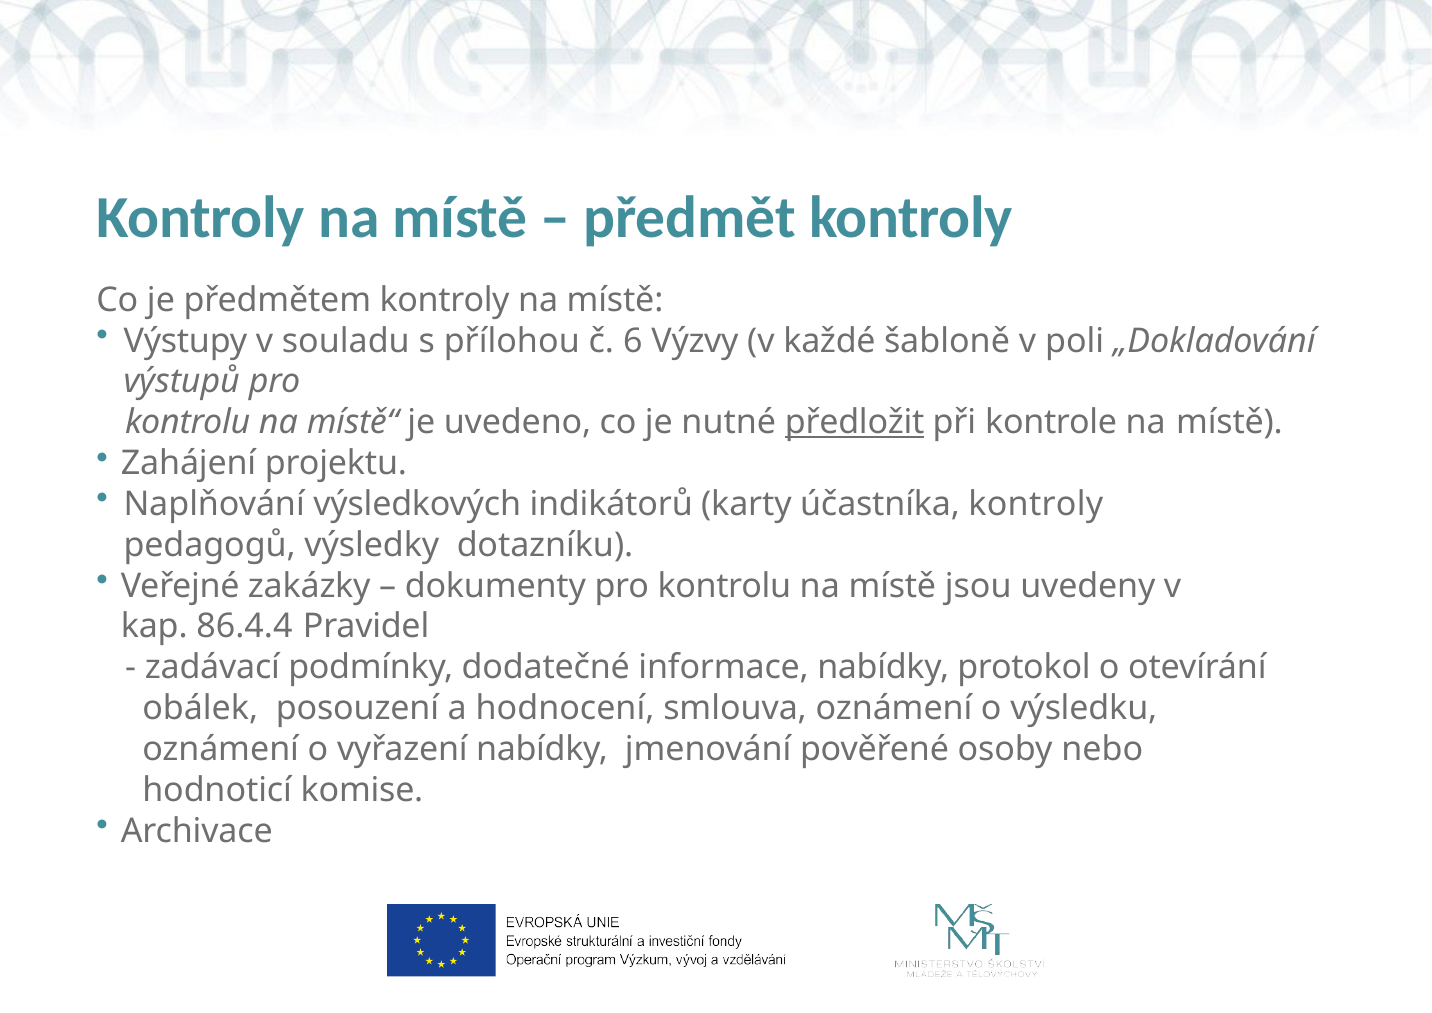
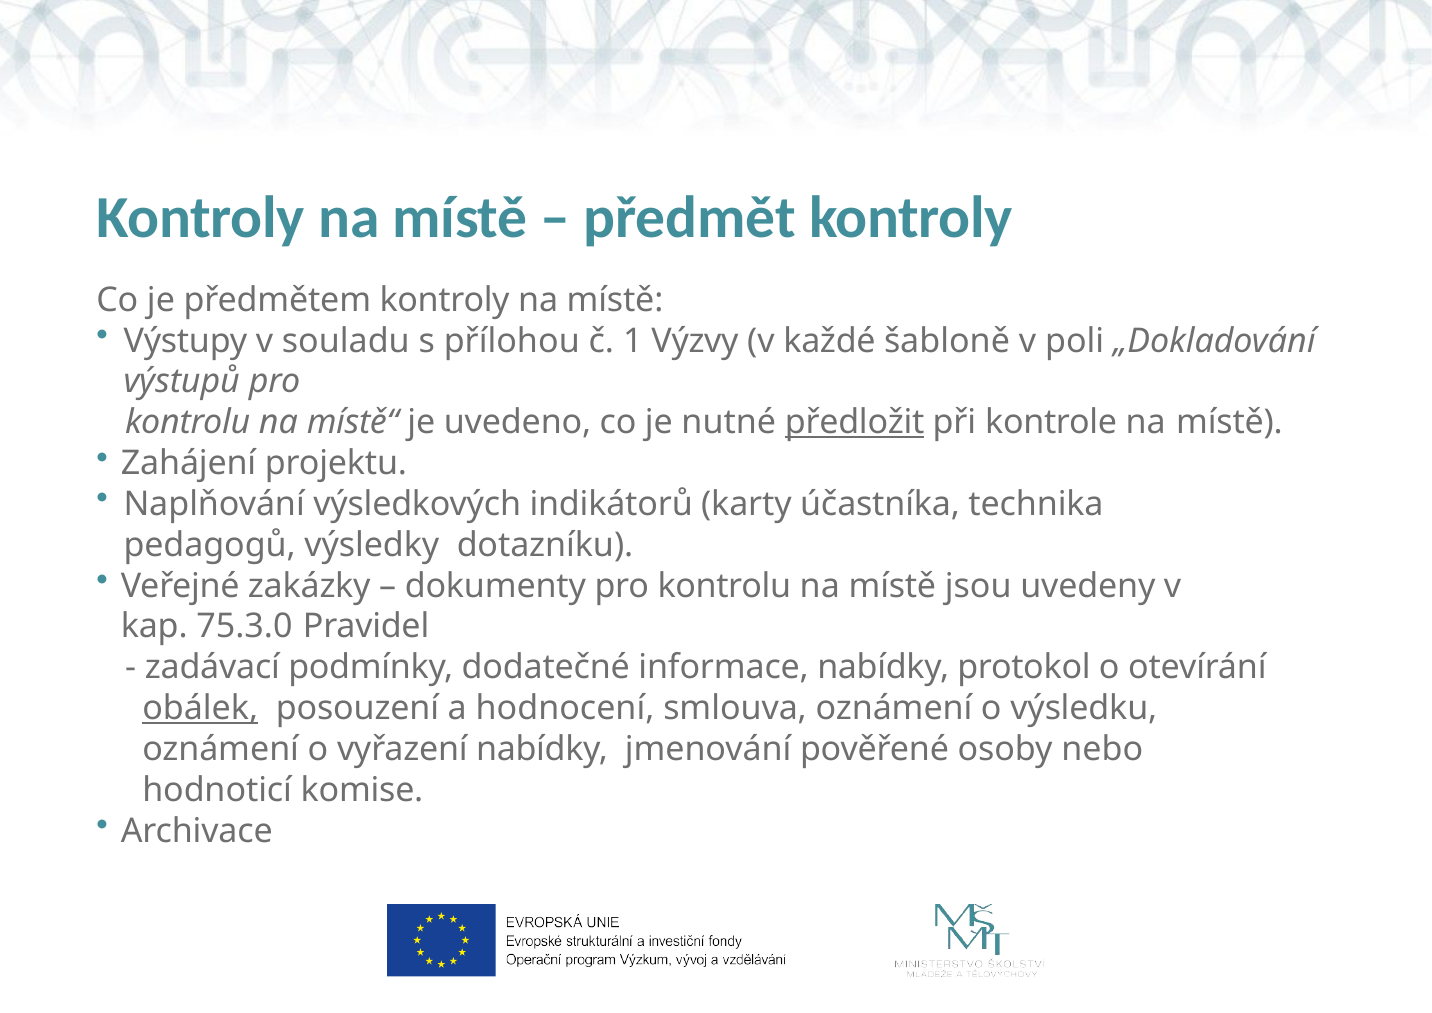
6: 6 -> 1 (633, 341)
účastníka kontroly: kontroly -> technika (1036, 504)
86.4.4: 86.4.4 -> 75.3.0 (244, 627)
obálek underline: none -> present (200, 708)
